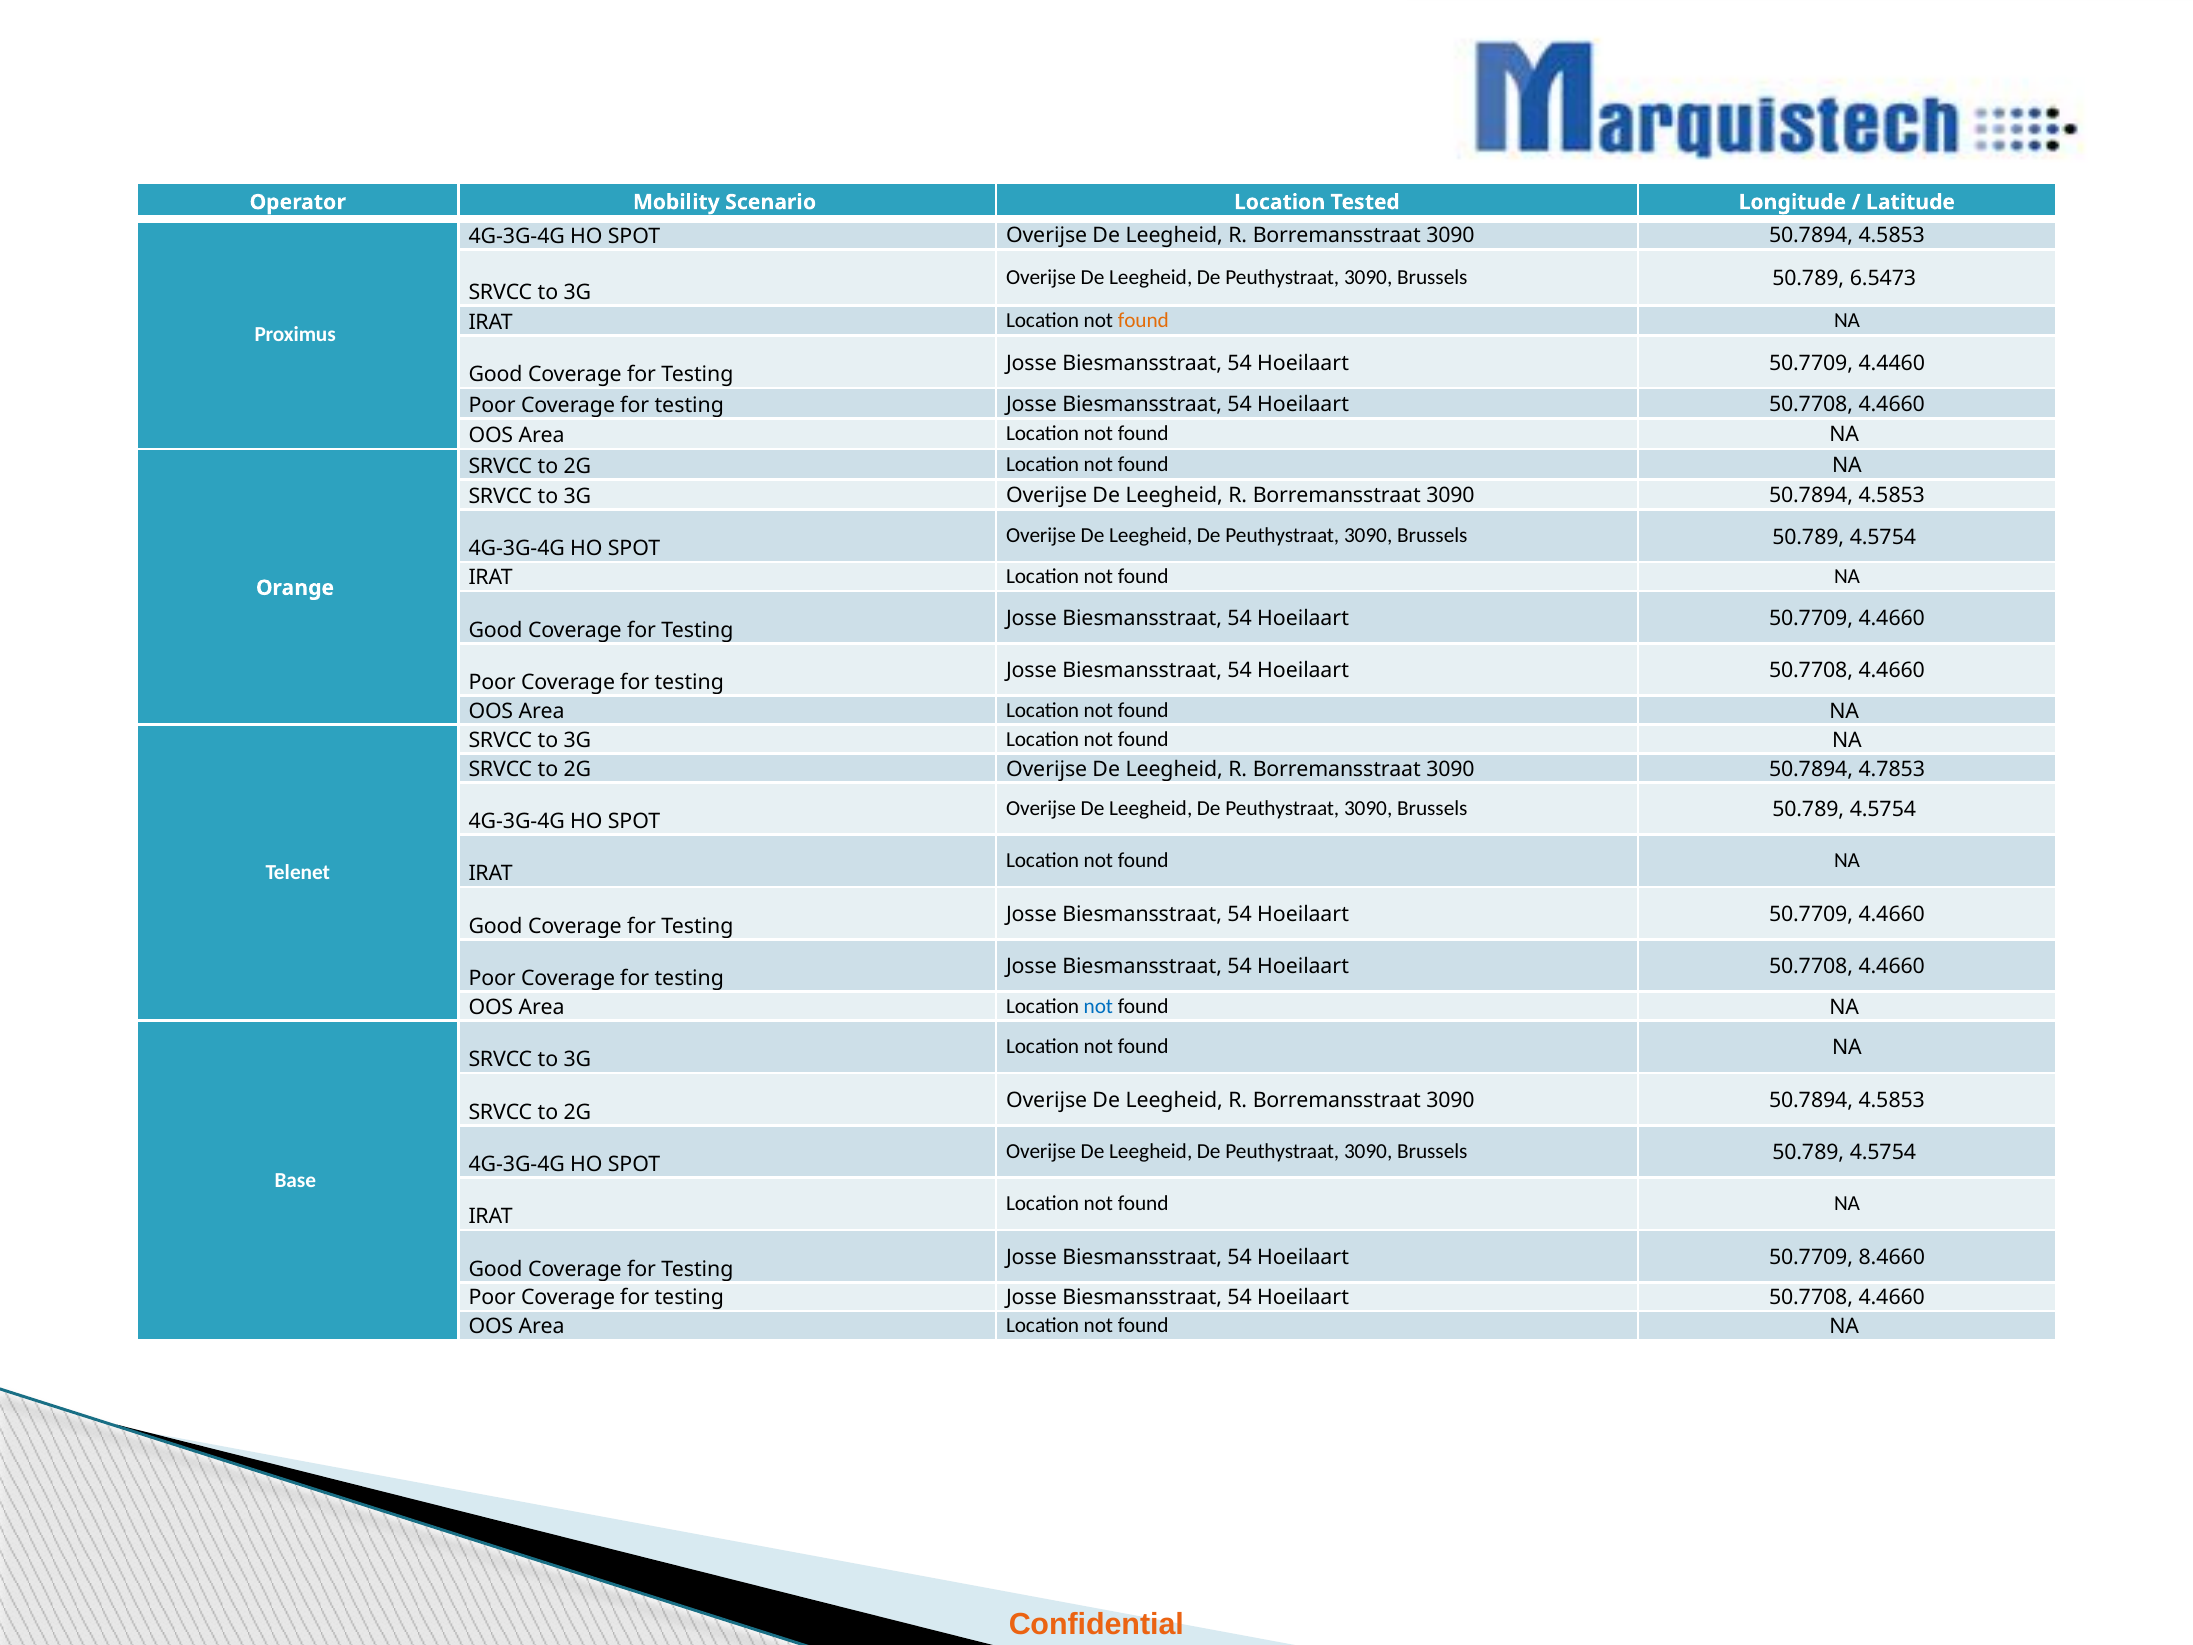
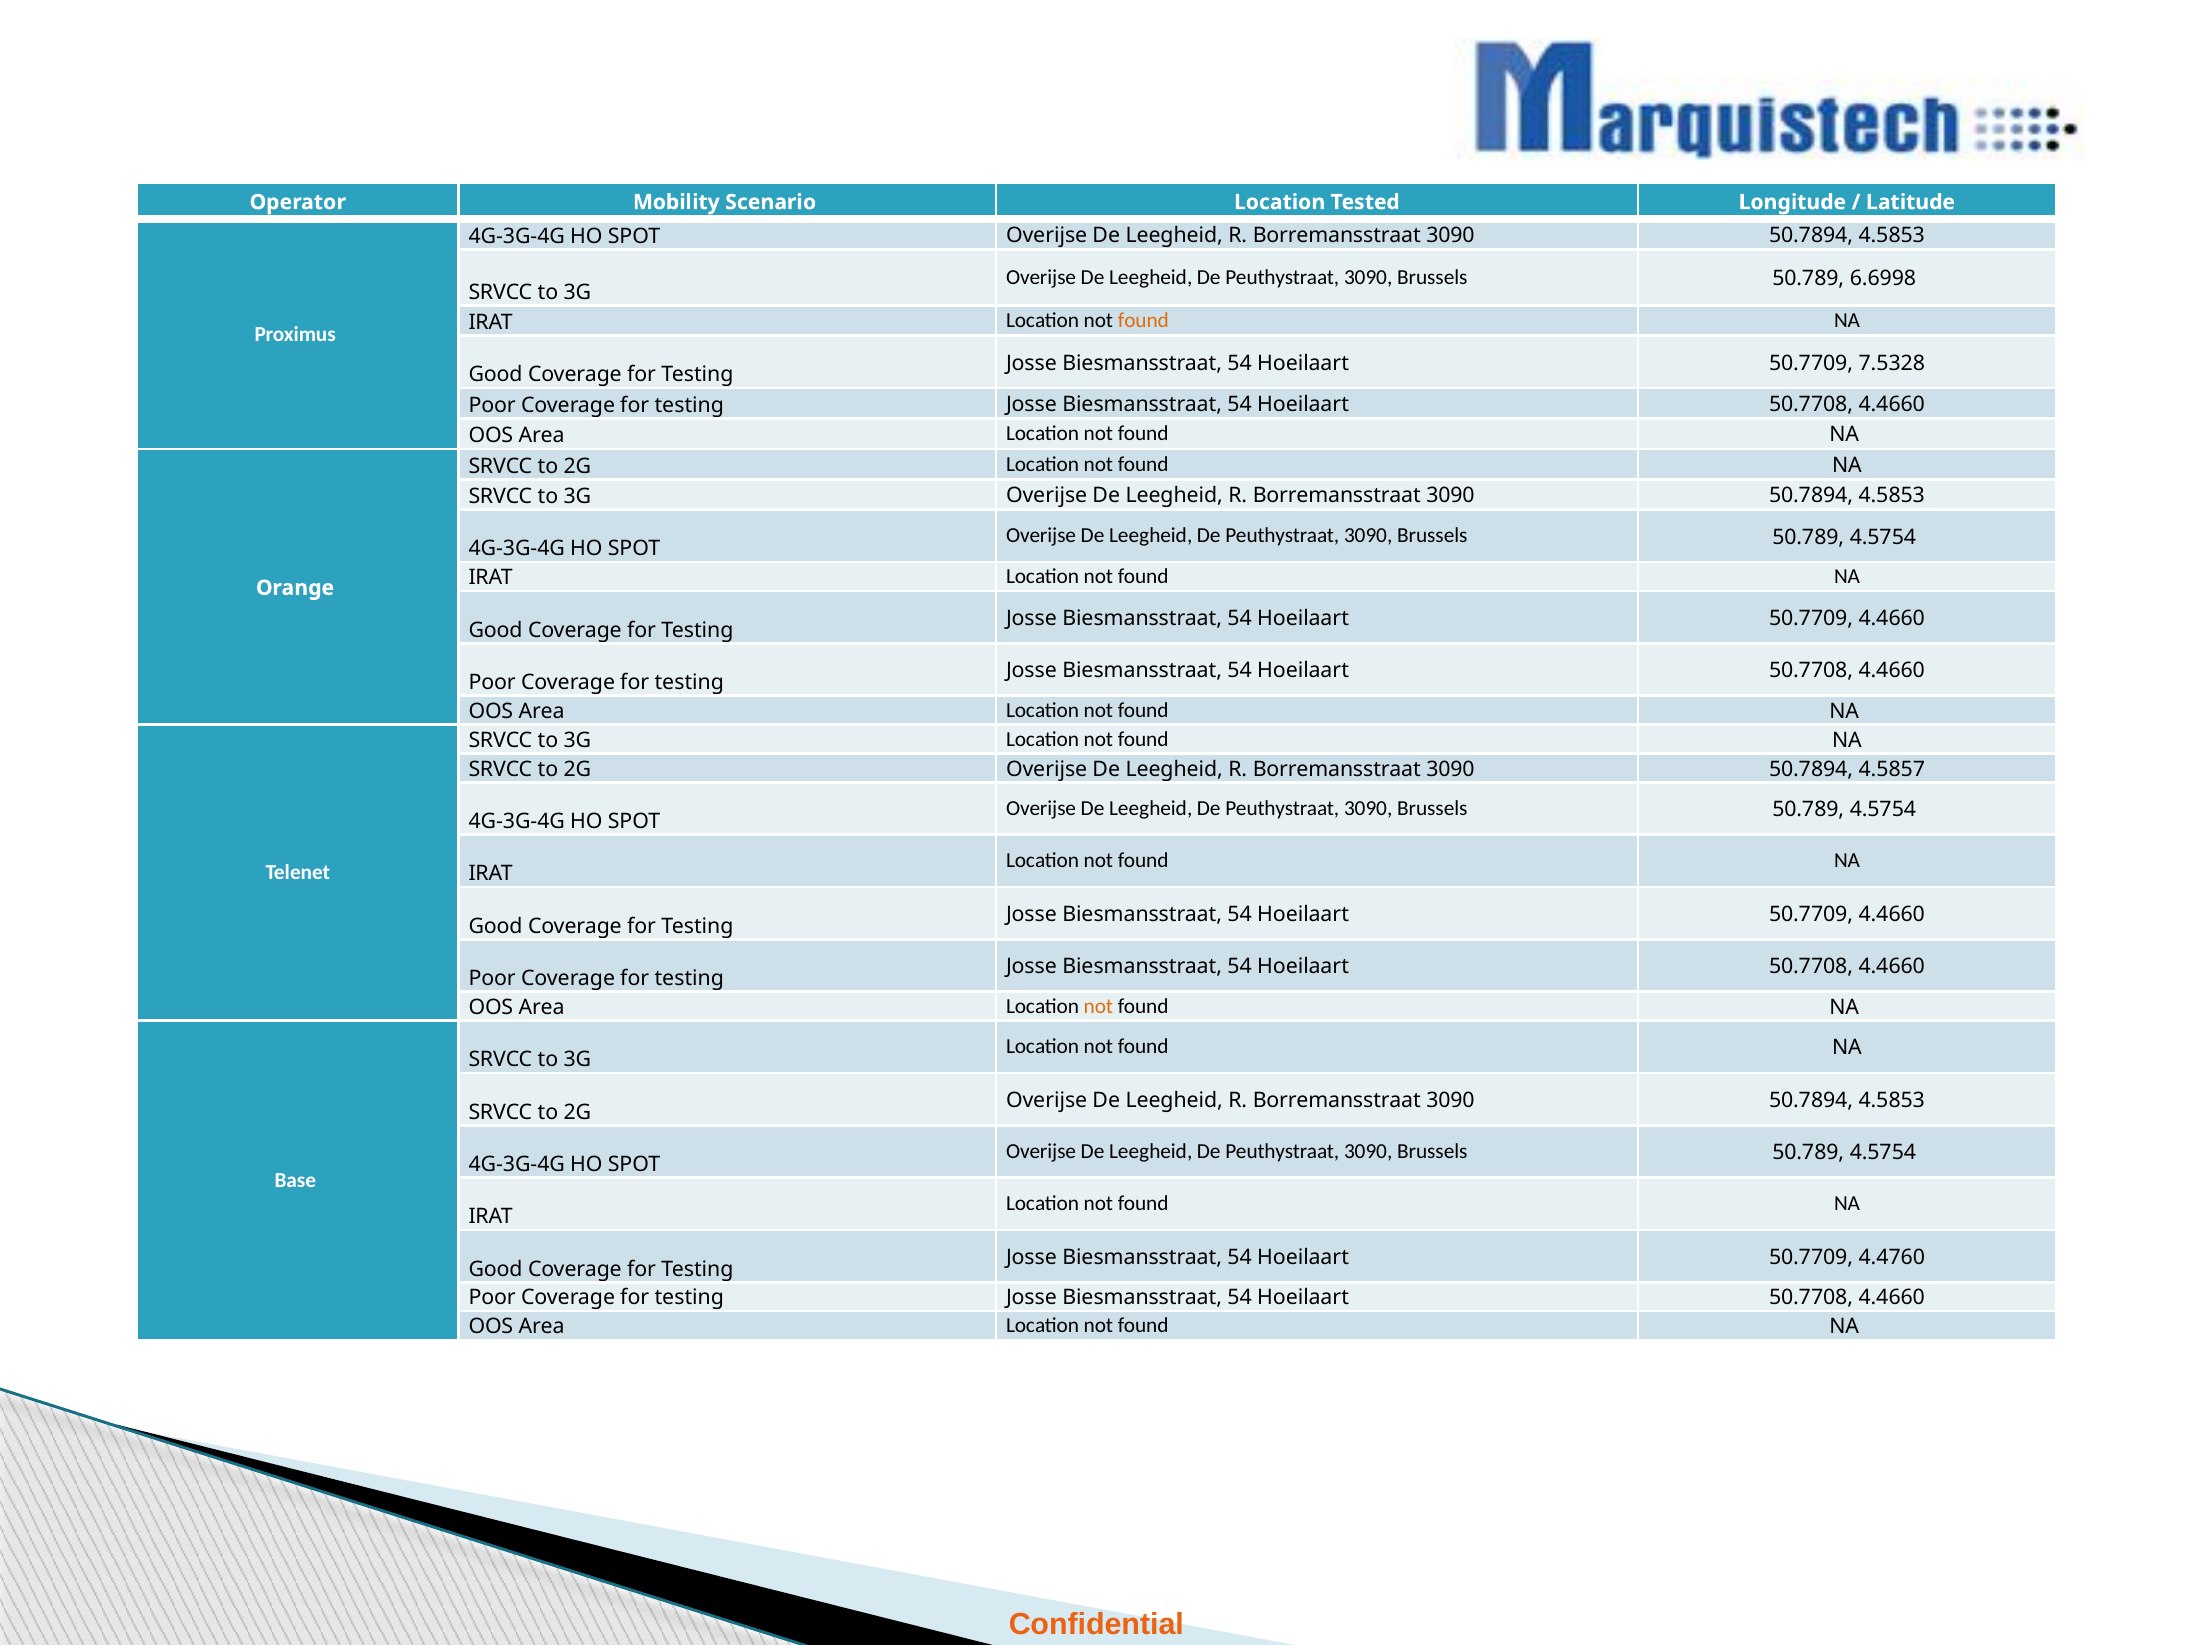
6.5473: 6.5473 -> 6.6998 (1883, 279)
4.4460: 4.4460 -> 7.5328 (1892, 363)
4.7853: 4.7853 -> 4.5857 (1892, 769)
not colour: blue -> orange (1098, 1006)
8.4660: 8.4660 -> 4.4760 (1892, 1257)
